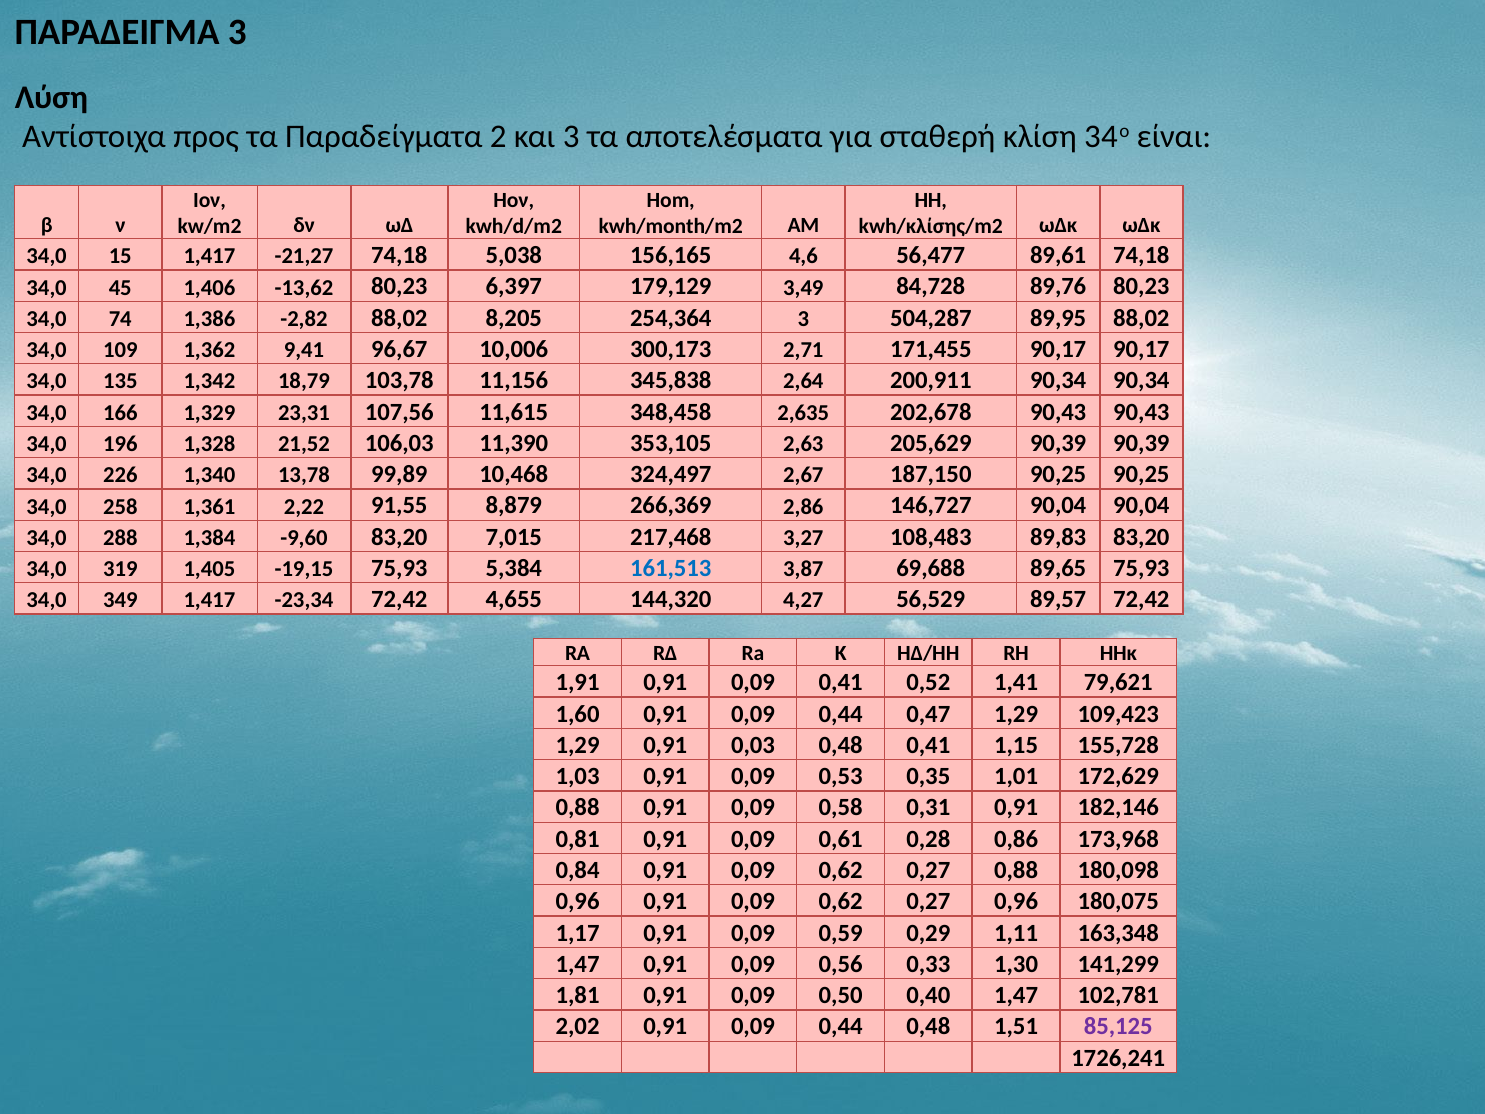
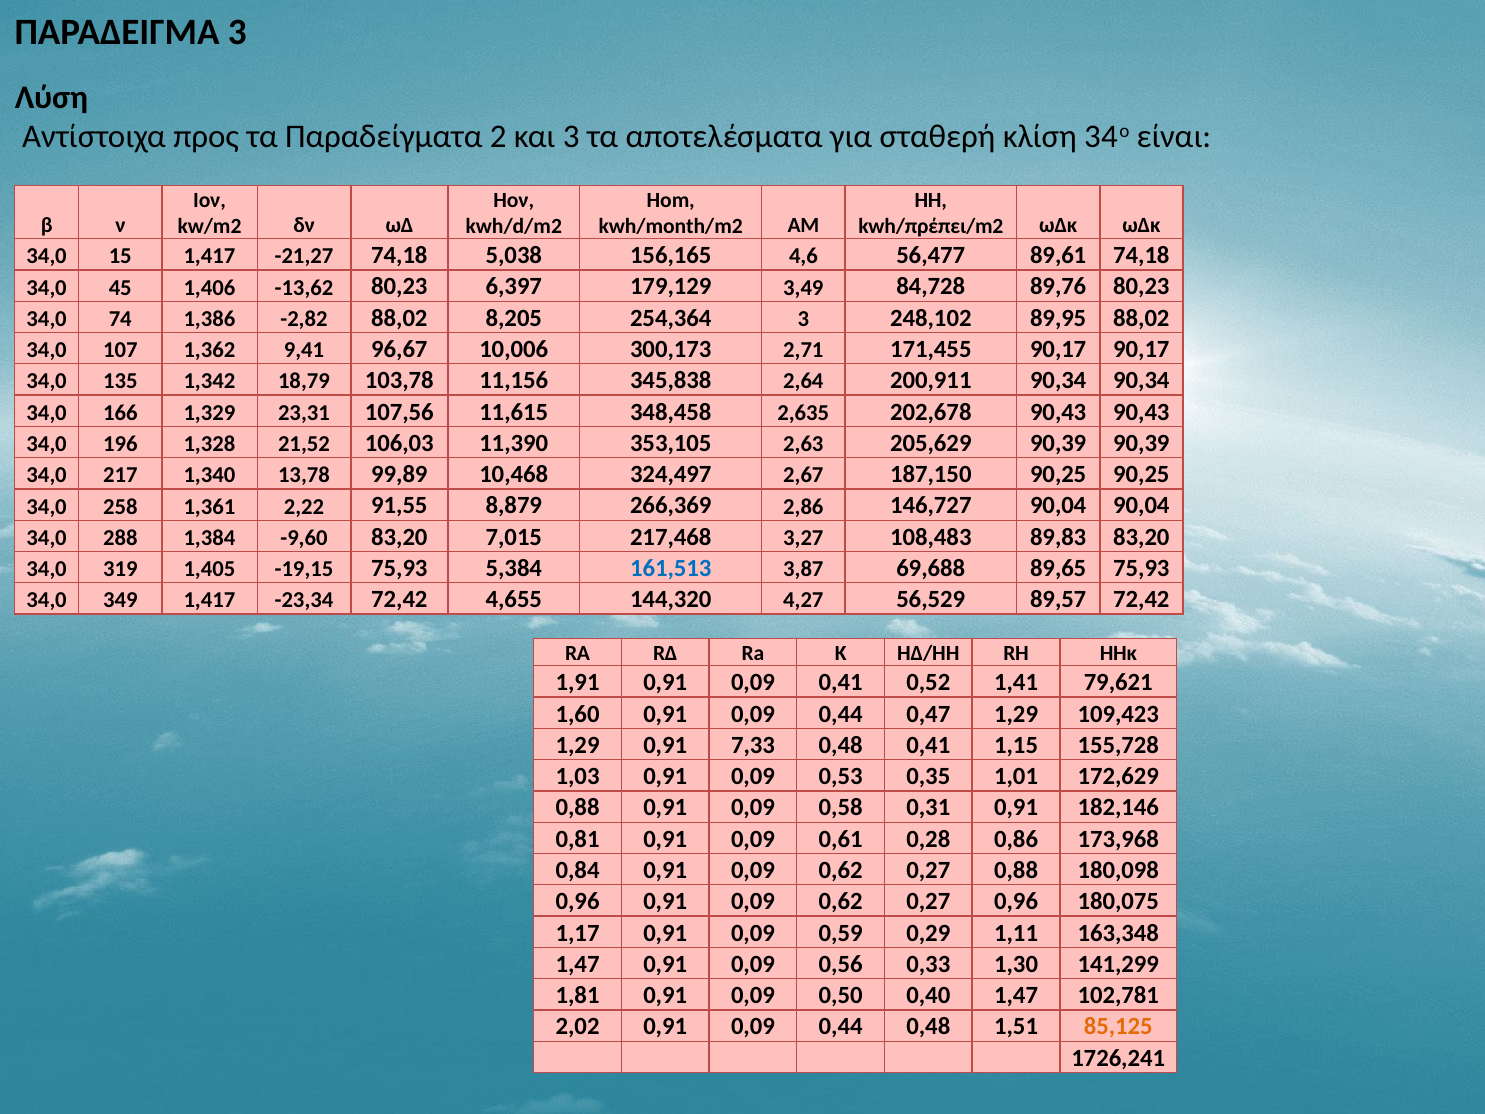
kwh/κλίσης/m2: kwh/κλίσης/m2 -> kwh/πρέπει/m2 (931, 226)
504,287: 504,287 -> 248,102 (931, 318)
109: 109 -> 107 (120, 350)
226: 226 -> 217 (120, 475)
0,03: 0,03 -> 7,33 (753, 745)
85,125 colour: purple -> orange (1118, 1026)
